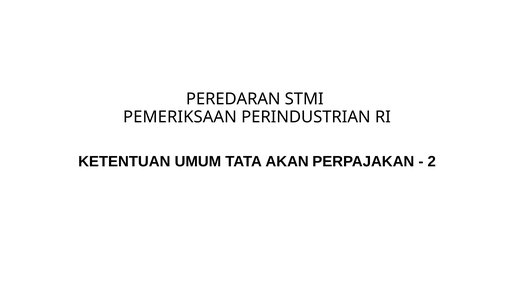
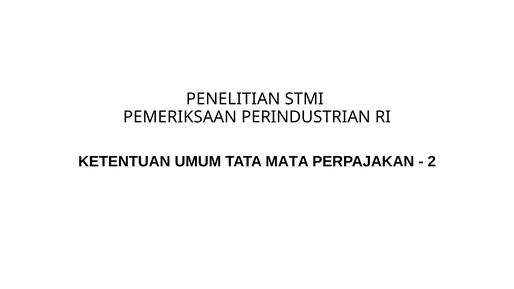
PEREDARAN: PEREDARAN -> PENELITIAN (233, 99)
AKAN: AKAN -> MATA (287, 162)
